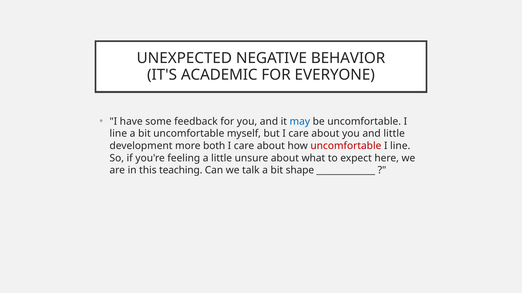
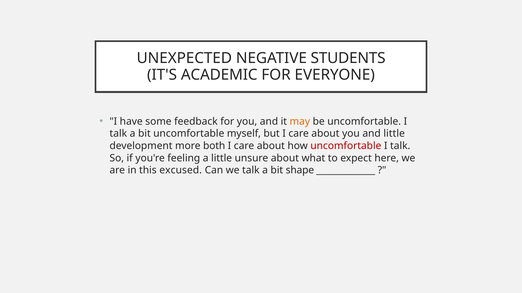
BEHAVIOR: BEHAVIOR -> STUDENTS (348, 58)
may colour: blue -> orange (300, 122)
line: line -> talk (118, 134)
line: line -> talk (400, 146)
teaching: teaching -> excused (181, 171)
